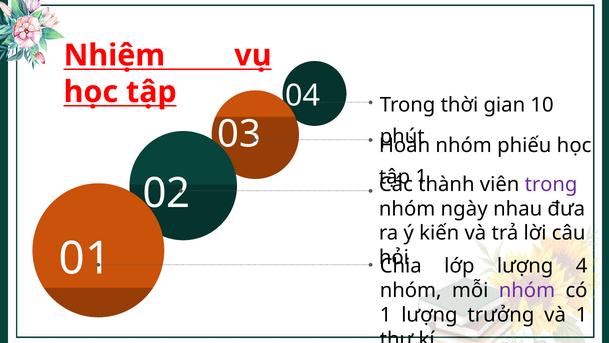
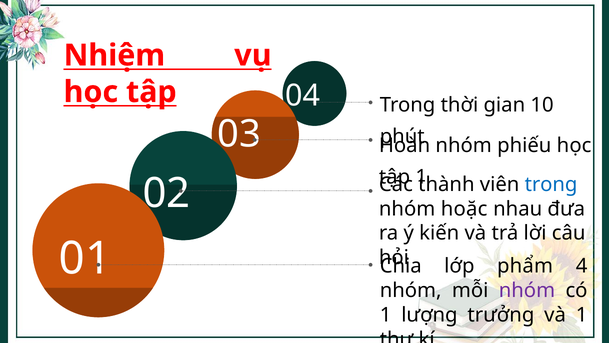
trong colour: purple -> blue (551, 184)
ngày: ngày -> hoặc (464, 209)
lớp lượng: lượng -> phẩm (525, 266)
